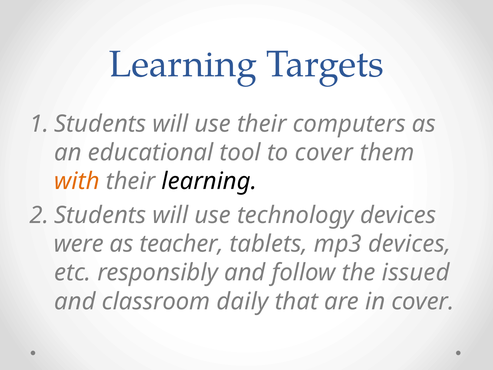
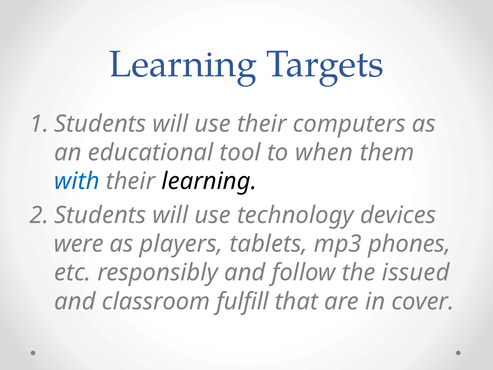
to cover: cover -> when (324, 152)
with colour: orange -> blue (77, 181)
teacher: teacher -> players (181, 244)
mp3 devices: devices -> phones (410, 244)
daily: daily -> fulfill (243, 301)
